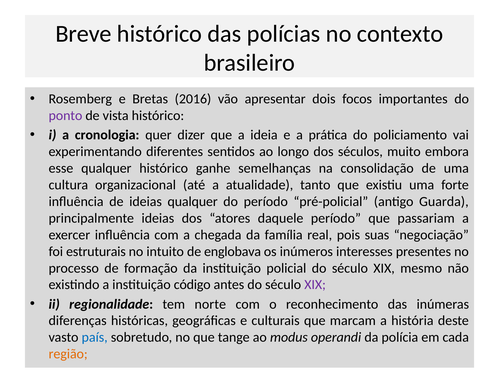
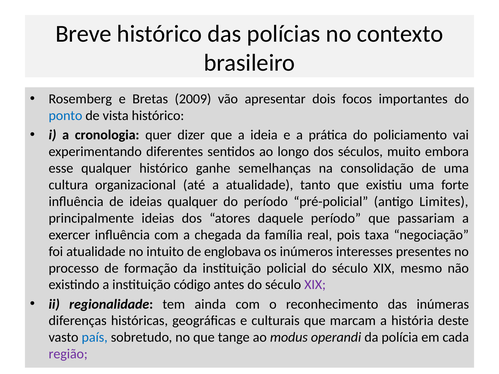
2016: 2016 -> 2009 (193, 99)
ponto colour: purple -> blue (65, 116)
Guarda: Guarda -> Limites (444, 202)
suas: suas -> taxa (377, 235)
foi estruturais: estruturais -> atualidade (96, 252)
norte: norte -> ainda (210, 304)
região colour: orange -> purple (68, 354)
